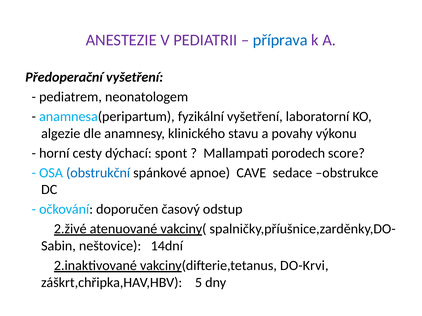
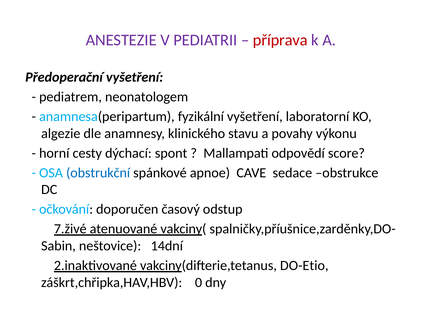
příprava colour: blue -> red (280, 40)
porodech: porodech -> odpovědí (298, 153)
2.živé: 2.živé -> 7.živé (70, 229)
DO-Krvi: DO-Krvi -> DO-Etio (304, 266)
5: 5 -> 0 (199, 283)
